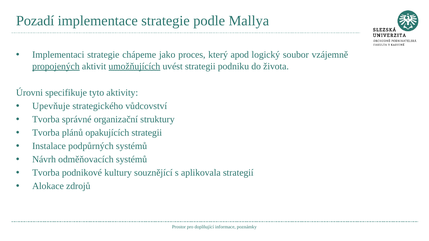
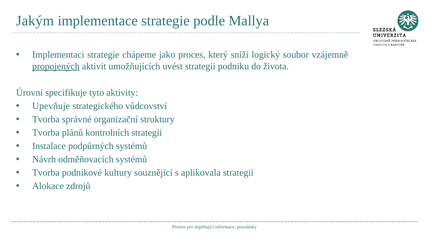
Pozadí: Pozadí -> Jakým (35, 21)
apod: apod -> sníží (240, 55)
umožňujících underline: present -> none (134, 66)
opakujících: opakujících -> kontrolních (107, 133)
